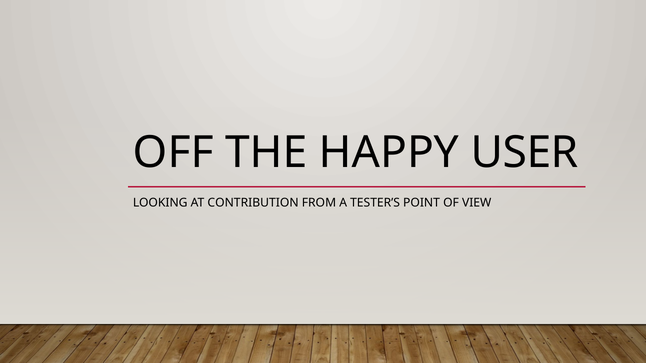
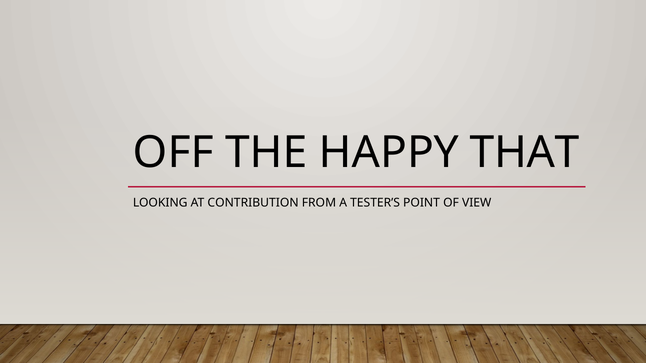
USER: USER -> THAT (525, 153)
